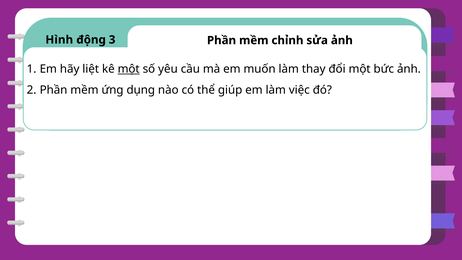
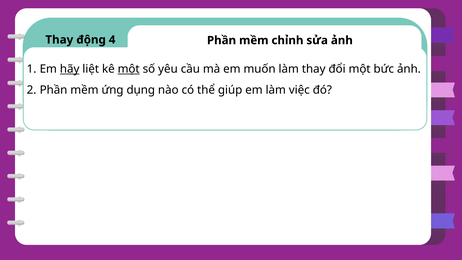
Hình: Hình -> Thay (59, 40)
3: 3 -> 4 (112, 40)
hãy underline: none -> present (70, 69)
